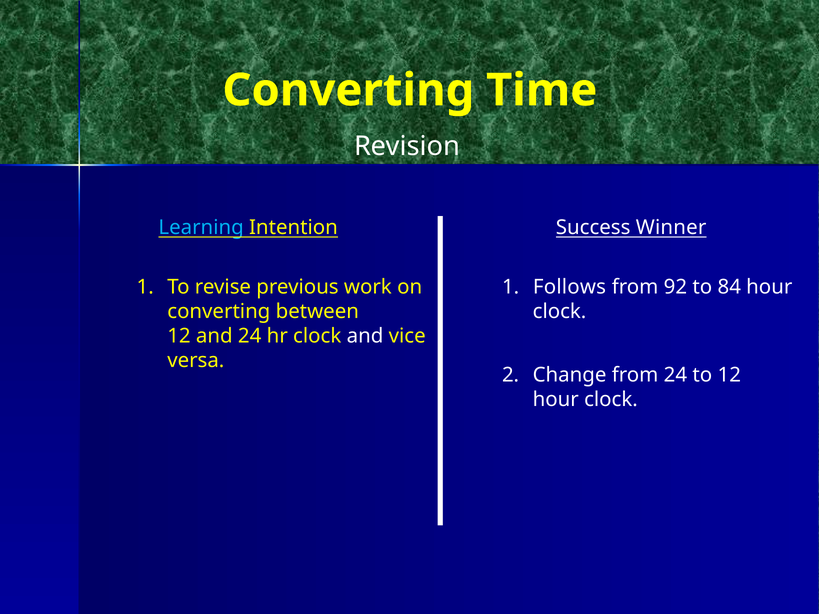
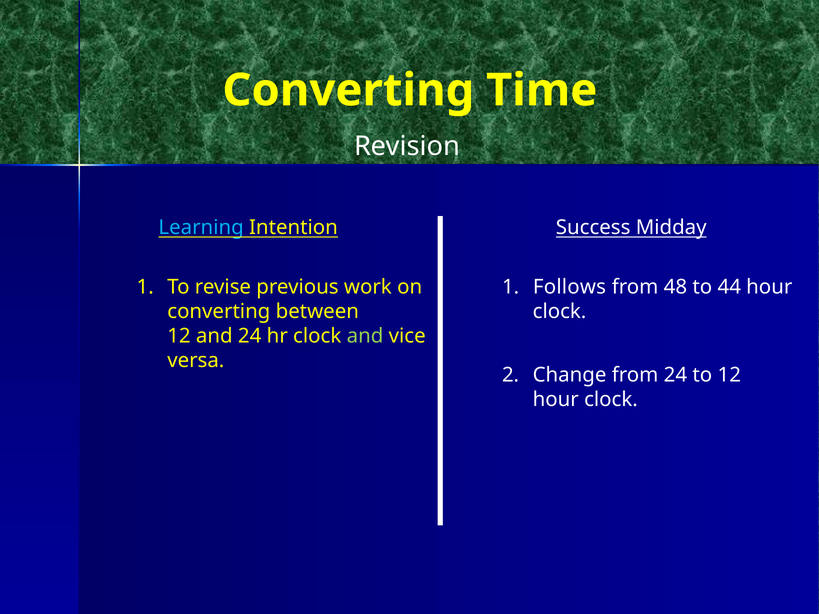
Winner: Winner -> Midday (671, 228)
92: 92 -> 48 (675, 287)
84: 84 -> 44 (729, 287)
and colour: white -> light green (365, 336)
